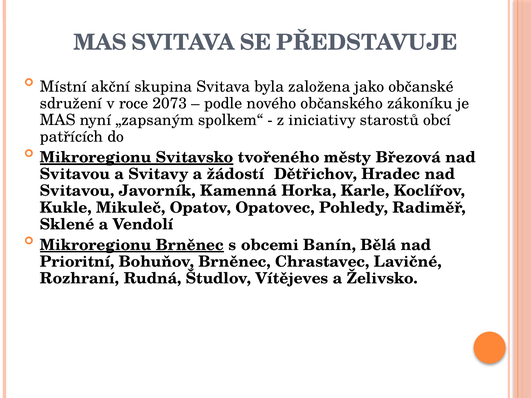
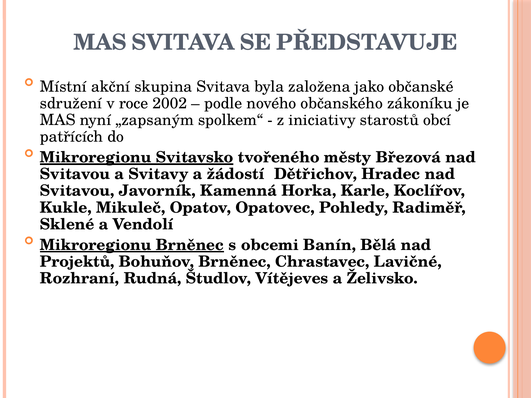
2073: 2073 -> 2002 (170, 103)
Prioritní: Prioritní -> Projektů (77, 262)
